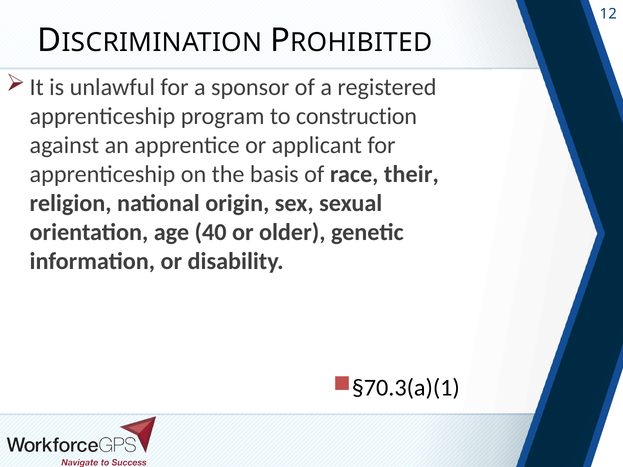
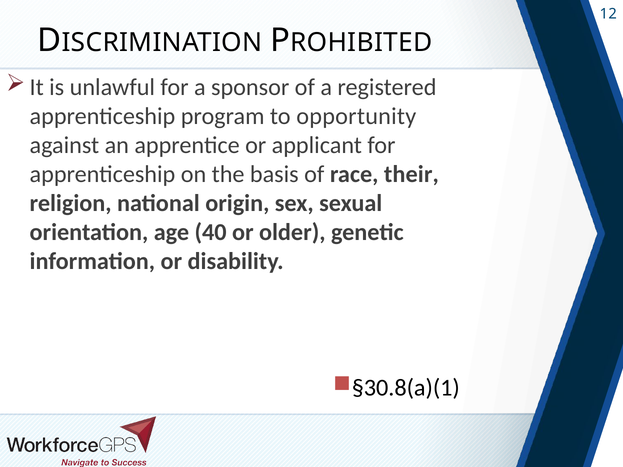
construction: construction -> opportunity (356, 116)
§70.3(a)(1: §70.3(a)(1 -> §30.8(a)(1 (406, 388)
